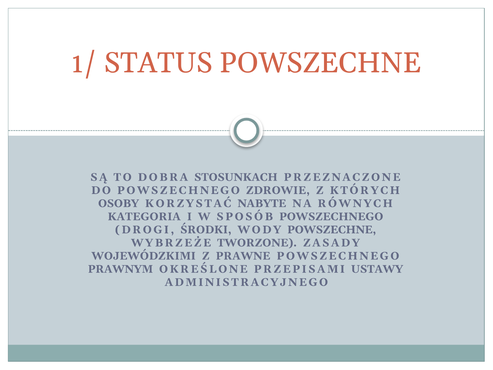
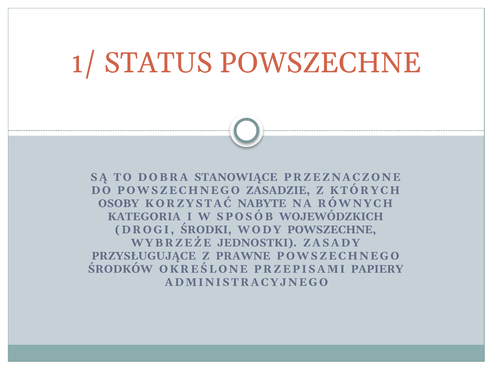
STOSUNKACH: STOSUNKACH -> STANOWIĄCE (236, 177)
ZDROWIE: ZDROWIE -> ZASADZIE (278, 190)
SPOSÓB POWSZECHNEGO: POWSZECHNEGO -> WOJEWÓDZKICH (331, 216)
TWORZONE: TWORZONE -> JEDNOSTKI (257, 243)
WOJEWÓDZKIMI: WOJEWÓDZKIMI -> PRZYSŁUGUJĄCE (144, 256)
PRAWNYM: PRAWNYM -> ŚRODKÓW (120, 269)
USTAWY: USTAWY -> PAPIERY (377, 269)
